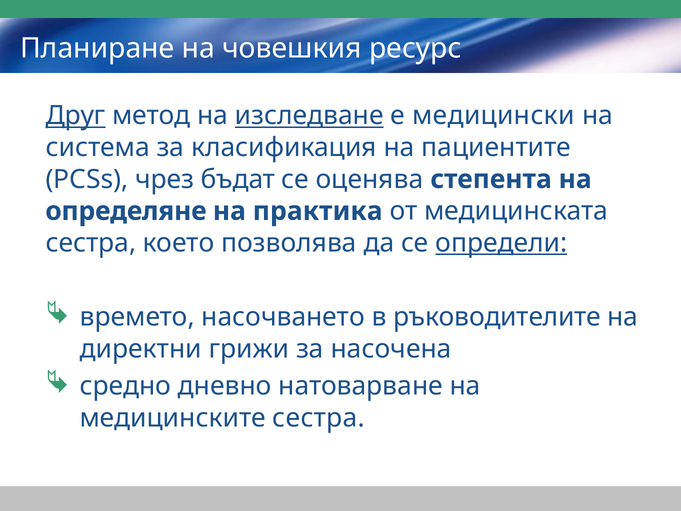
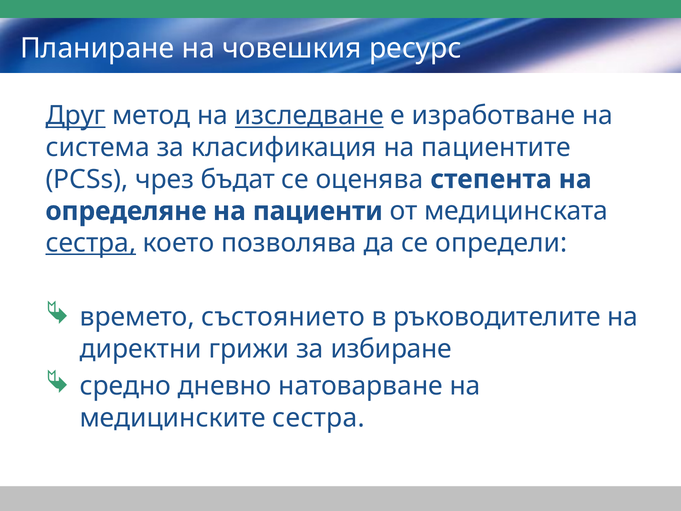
медицински: медицински -> изработване (494, 116)
практика: практика -> пациенти (318, 211)
сестра underline: none -> present (91, 243)
определи underline: present -> none (501, 243)
насочването: насочването -> състоянието (283, 317)
насочена: насочена -> избиране (391, 349)
